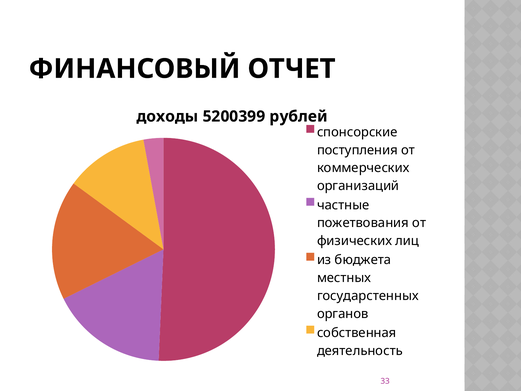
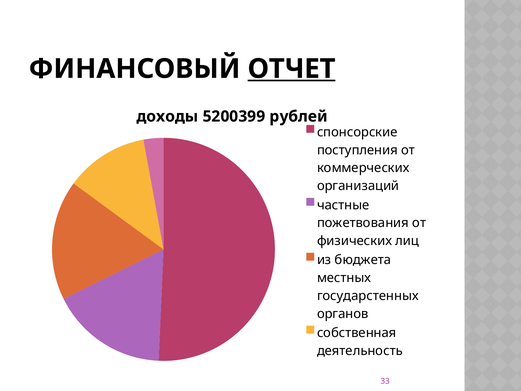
ОТЧЕТ underline: none -> present (292, 69)
